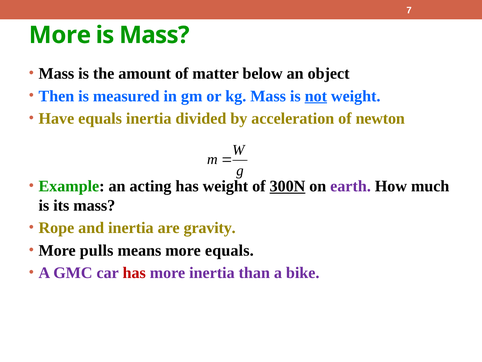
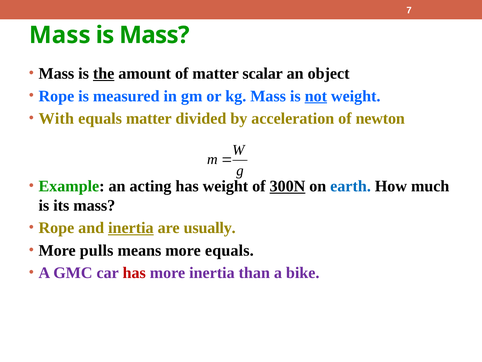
More: More -> Mass (60, 35)
the underline: none -> present (104, 73)
below: below -> scalar (263, 73)
Then: Then -> Rope (56, 96)
Have: Have -> With (56, 118)
equals inertia: inertia -> matter (149, 118)
earth colour: purple -> blue (351, 186)
inertia underline: none -> present (131, 228)
gravity: gravity -> usually (210, 228)
